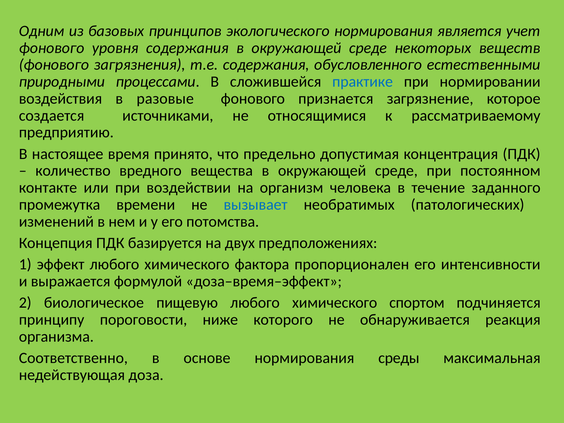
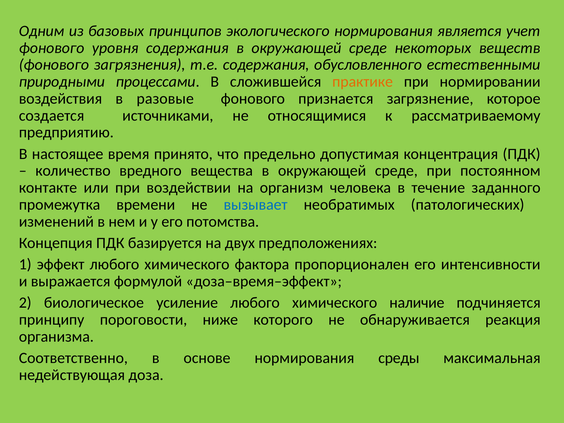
практике colour: blue -> orange (363, 82)
пищевую: пищевую -> усиление (187, 303)
спортом: спортом -> наличие (417, 303)
